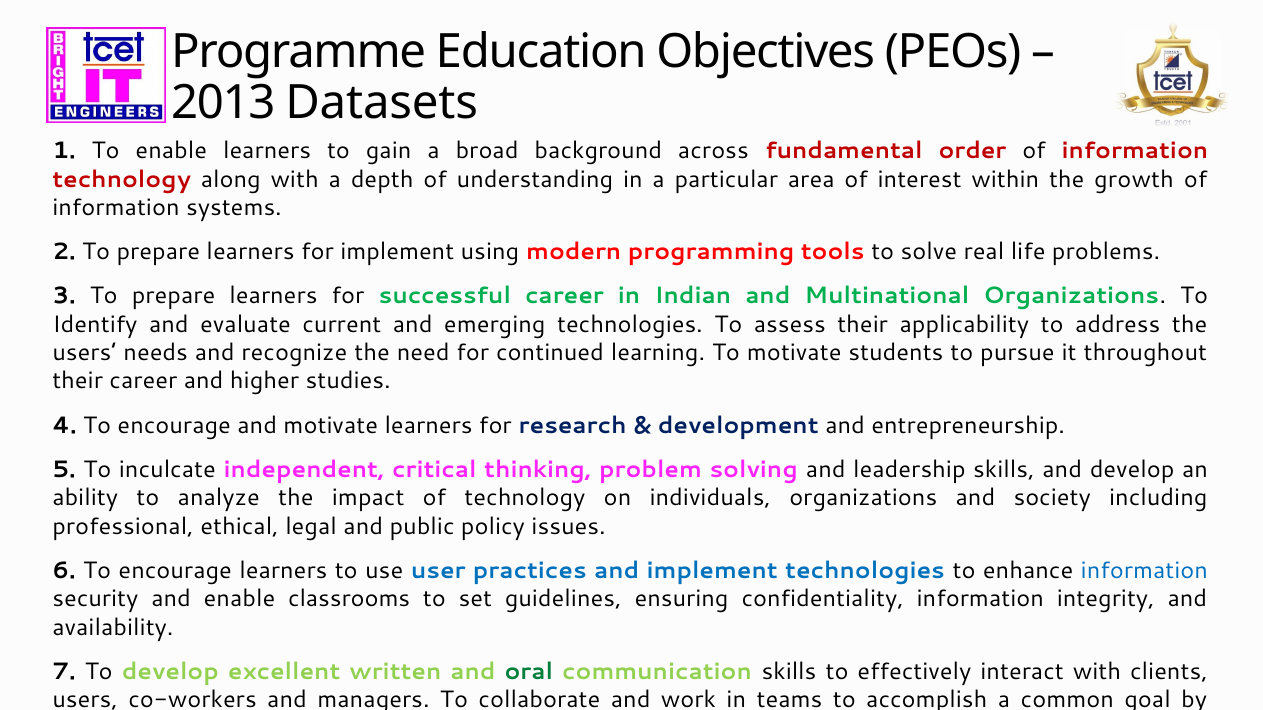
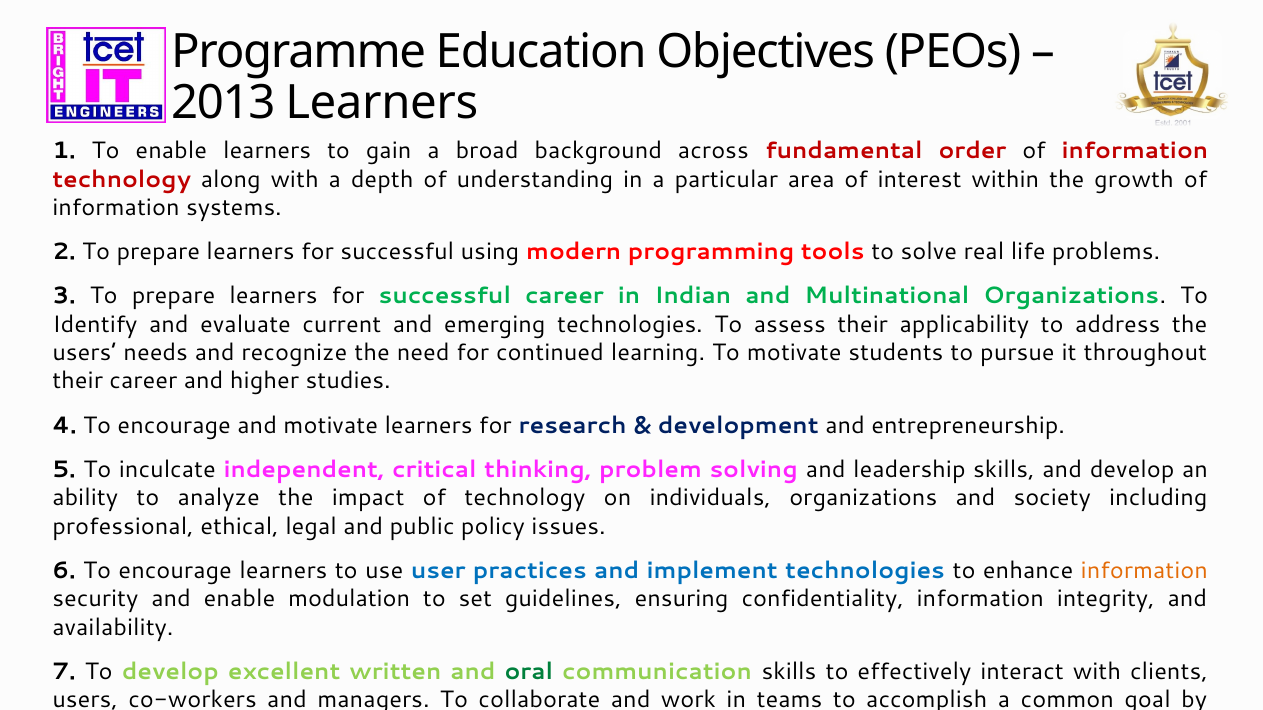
Datasets: Datasets -> Learners (382, 103)
implement: implement -> successful (397, 252)
information colour: blue -> orange (1144, 571)
classrooms: classrooms -> modulation (349, 599)
